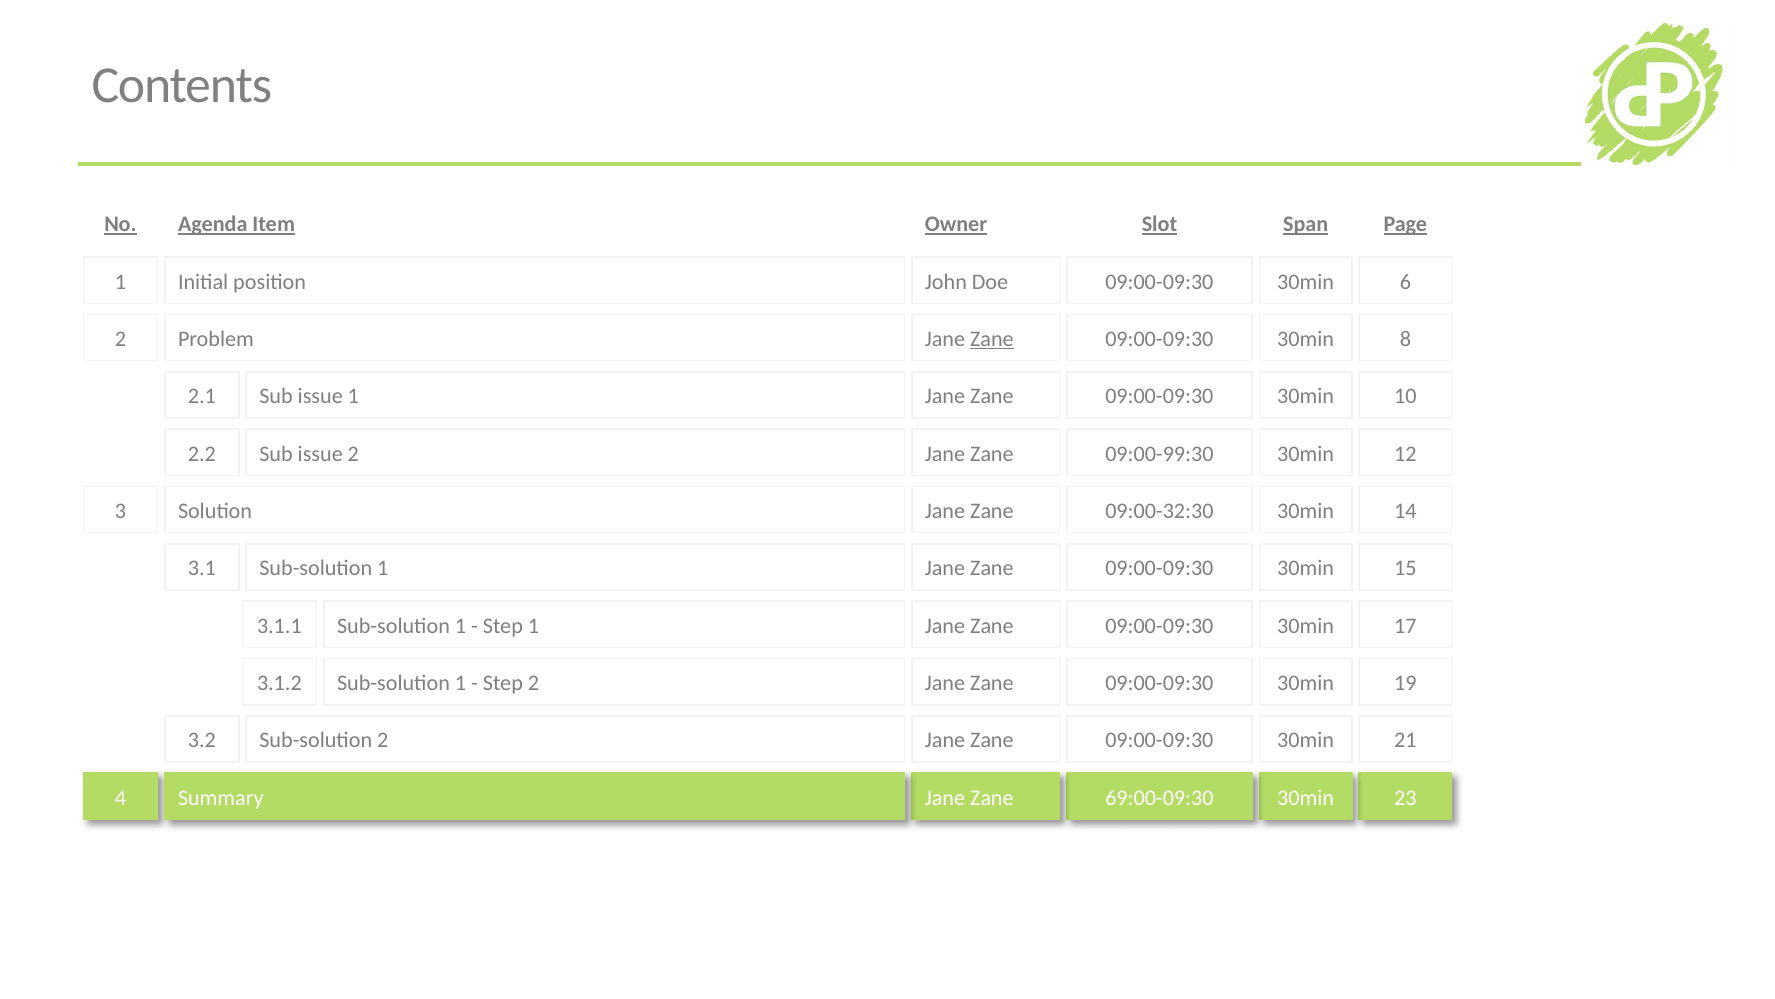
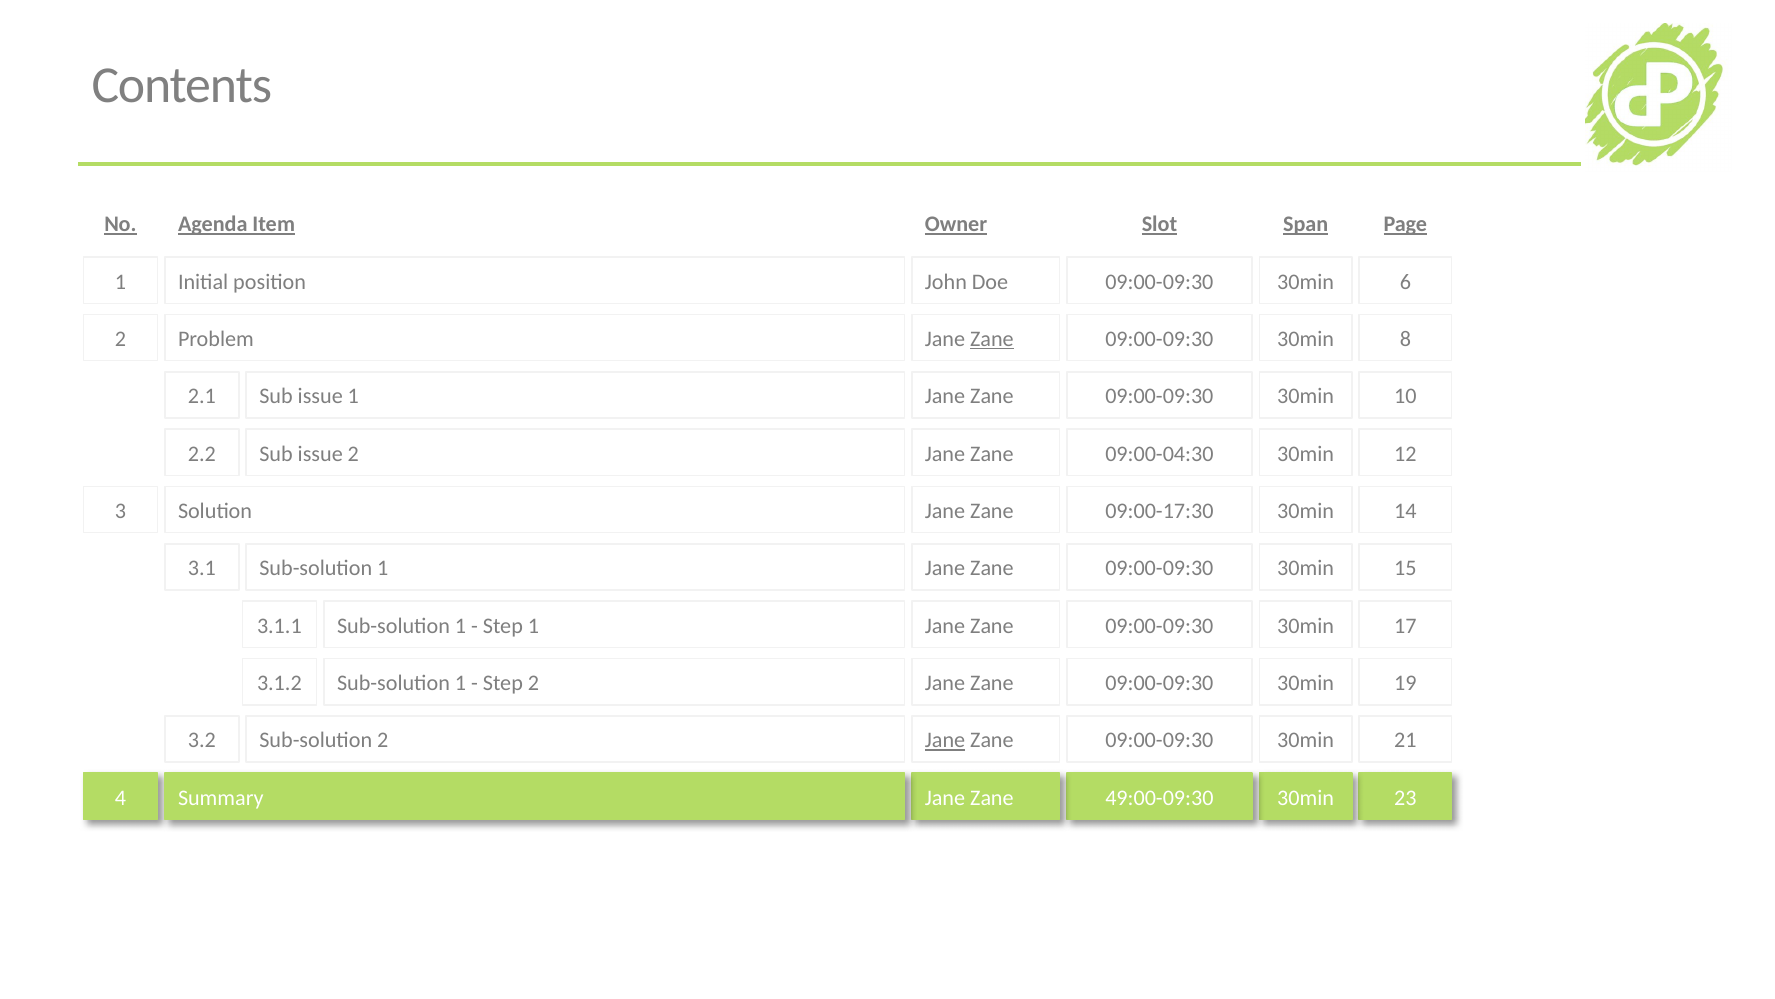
09:00-99:30: 09:00-99:30 -> 09:00-04:30 (1159, 454)
09:00-32:30: 09:00-32:30 -> 09:00-17:30 (1159, 511)
Jane underline: none -> present (945, 740)
69:00-09:30: 69:00-09:30 -> 49:00-09:30 (1159, 797)
